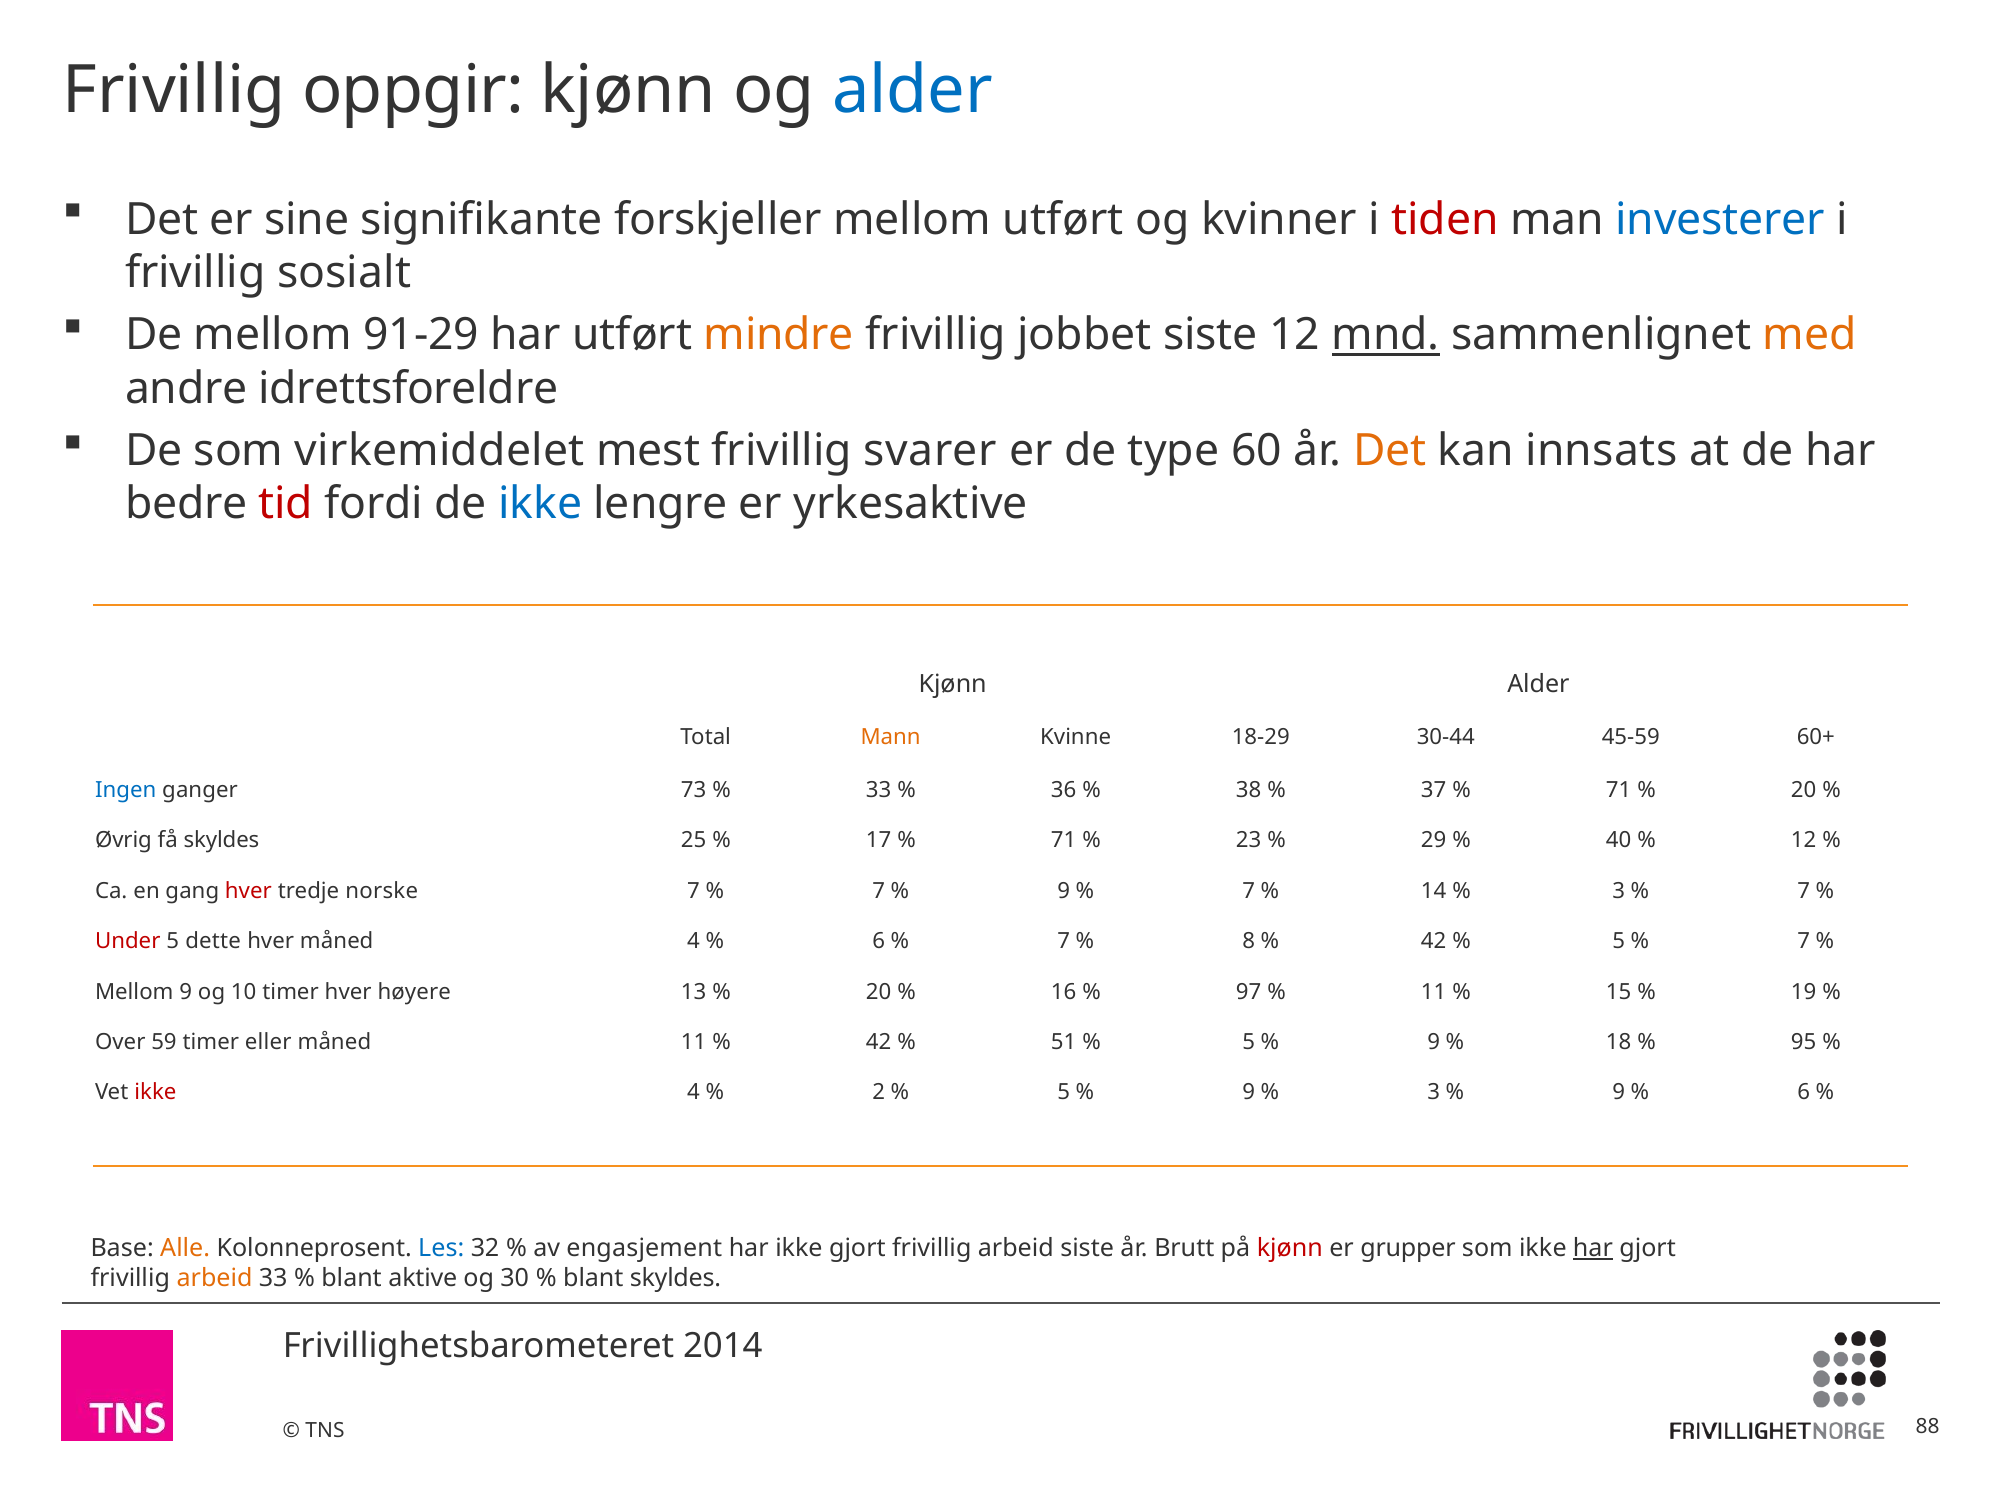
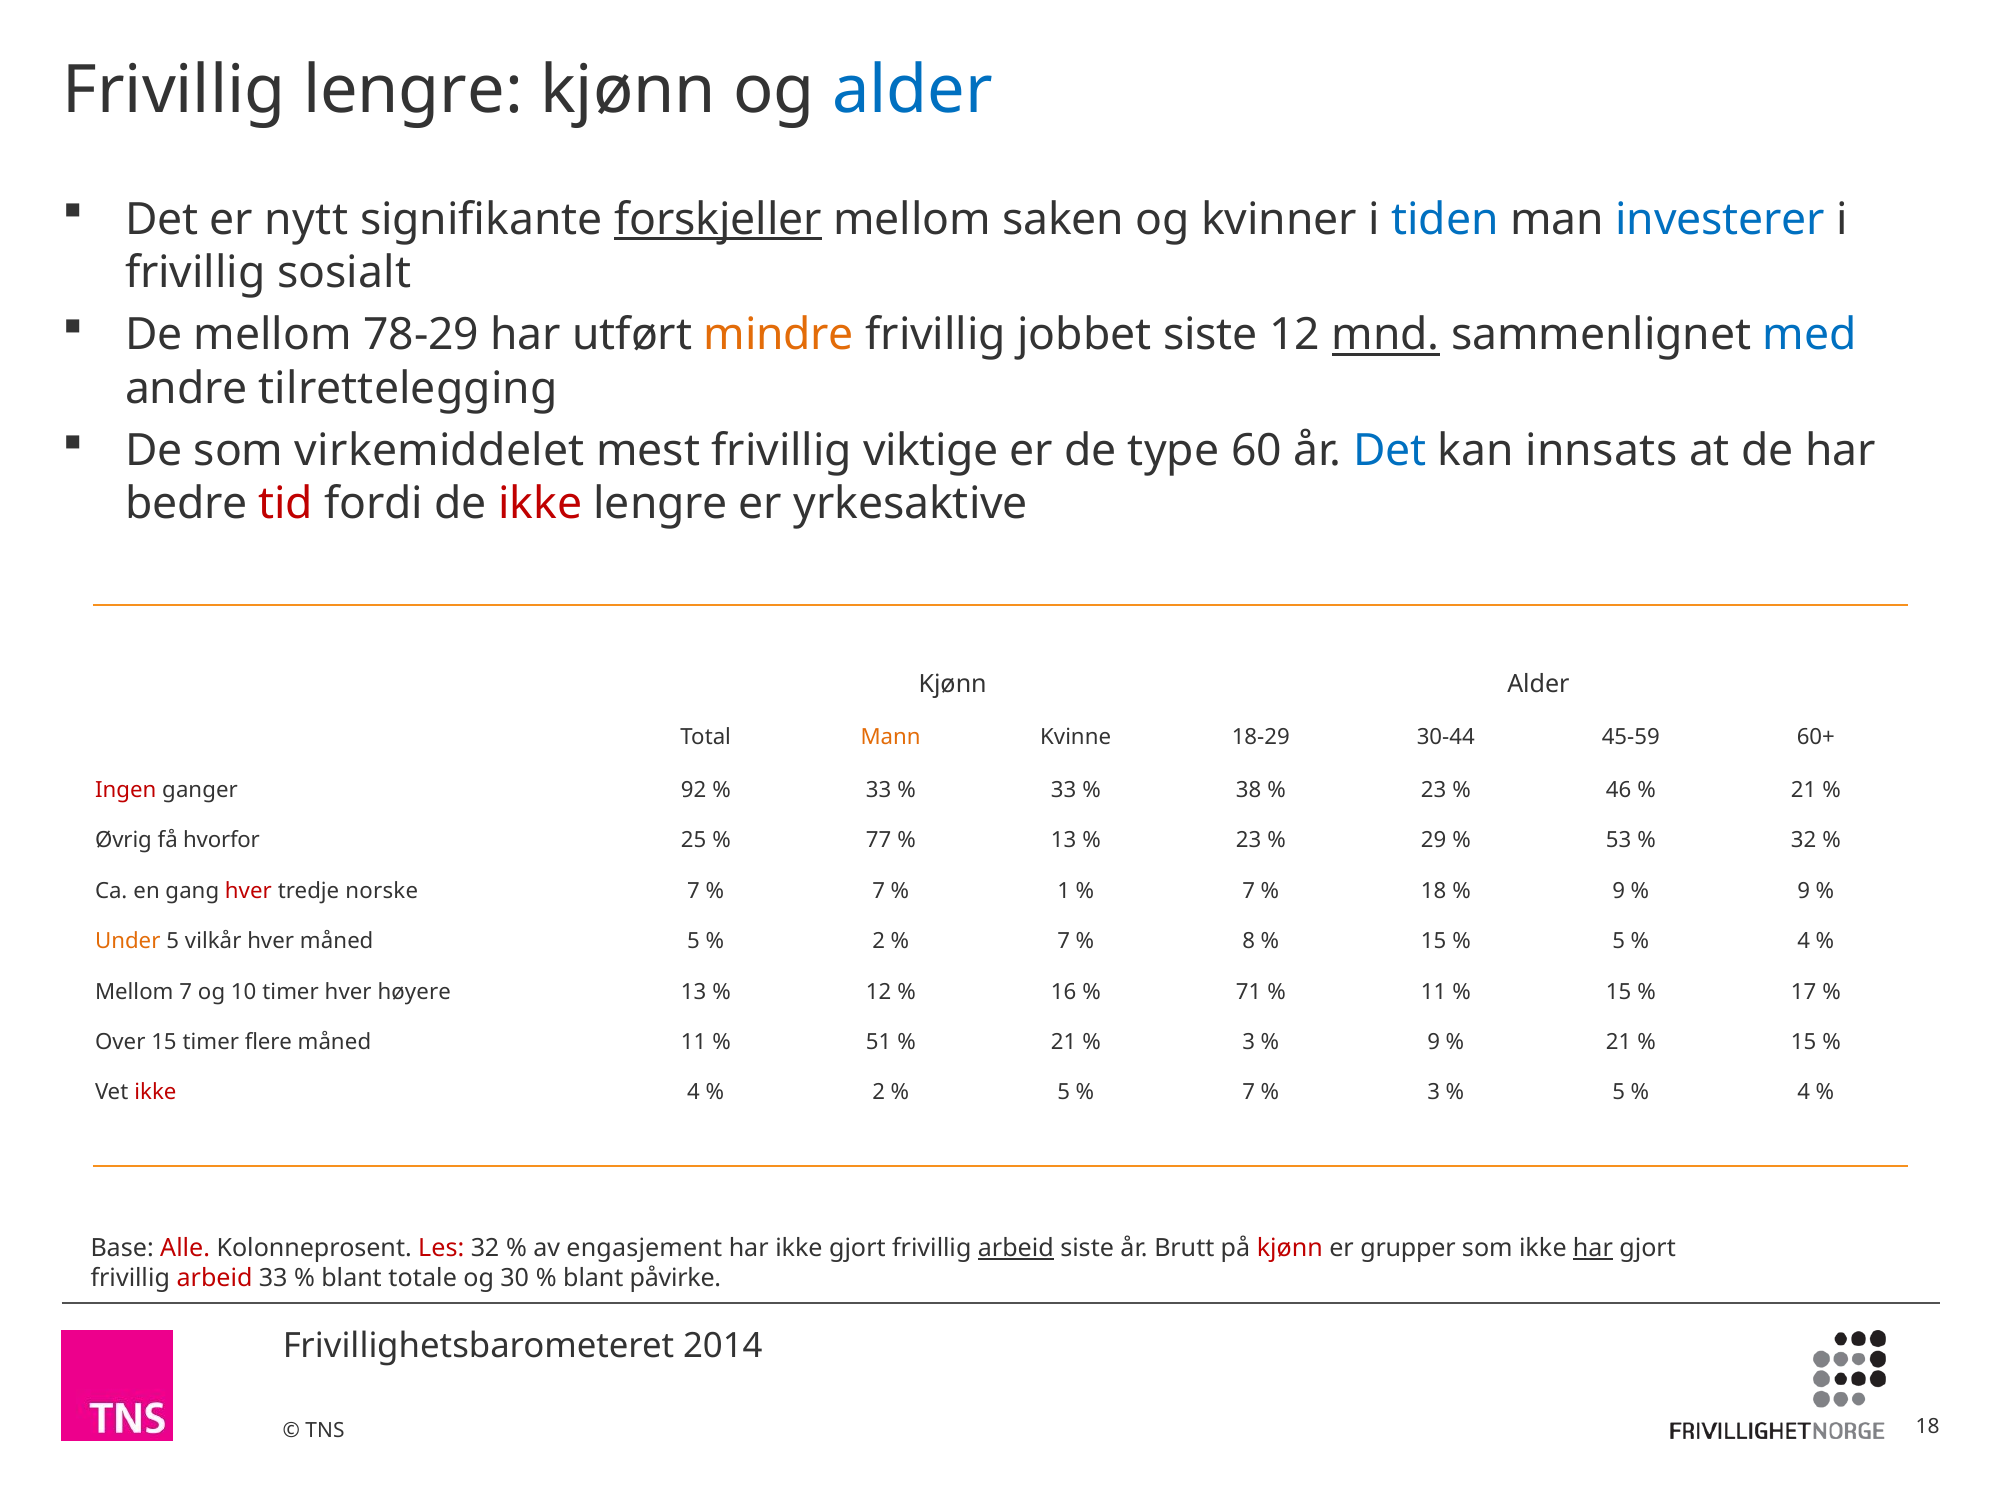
Frivillig oppgir: oppgir -> lengre (413, 90)
sine: sine -> nytt (307, 219)
forskjeller underline: none -> present (718, 219)
mellom utført: utført -> saken (1063, 219)
tiden colour: red -> blue (1445, 219)
91-29: 91-29 -> 78-29 (421, 335)
med colour: orange -> blue (1810, 335)
idrettsforeldre: idrettsforeldre -> tilrettelegging (408, 388)
svarer: svarer -> viktige (931, 451)
Det colour: orange -> blue (1390, 451)
ikke colour: blue -> red (540, 504)
Ingen colour: blue -> red (126, 790)
73: 73 -> 92 (694, 790)
36: 36 -> 33 (1064, 790)
37: 37 -> 23 (1434, 790)
71: 71 -> 46 (1619, 790)
20: 20 -> 21 (1804, 790)
få skyldes: skyldes -> hvorfor (222, 840)
17: 17 -> 77 (879, 840)
71: 71 -> 13 (1064, 840)
40: 40 -> 53 (1619, 840)
12: 12 -> 32 (1804, 840)
9: 9 -> 1 (1064, 890)
14: 14 -> 18 (1434, 890)
3: 3 -> 9 (1619, 890)
7: 7 -> 9 (1804, 890)
Under colour: red -> orange (128, 941)
dette: dette -> vilkår (213, 941)
måned 4: 4 -> 5 (694, 941)
6: 6 -> 2 (879, 941)
42: 42 -> 15 (1434, 941)
7: 7 -> 4 (1804, 941)
Mellom 9: 9 -> 7 (186, 991)
20: 20 -> 12 (879, 991)
97: 97 -> 71 (1249, 991)
19: 19 -> 17 (1804, 991)
Over 59: 59 -> 15 (164, 1042)
eller: eller -> flere (268, 1042)
42: 42 -> 51 (879, 1042)
51: 51 -> 21 (1064, 1042)
5: 5 -> 3 (1249, 1042)
18: 18 -> 21 (1619, 1042)
95: 95 -> 15 (1804, 1042)
9: 9 -> 7 (1249, 1092)
9: 9 -> 5 (1619, 1092)
6: 6 -> 4 (1804, 1092)
Alle colour: orange -> red (185, 1248)
Les colour: blue -> red (441, 1248)
arbeid underline: none -> present (1016, 1248)
arbeid colour: orange -> red (215, 1278)
aktive: aktive -> totale (423, 1278)
blant skyldes: skyldes -> påvirke (675, 1278)
88: 88 -> 18 (1928, 1426)
